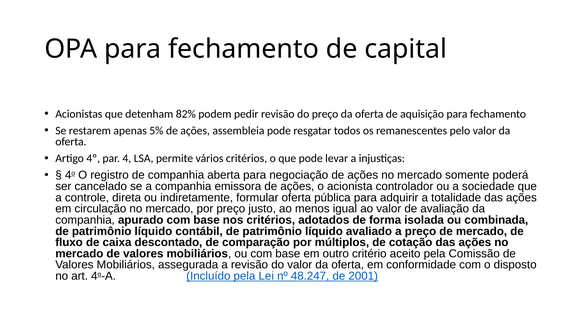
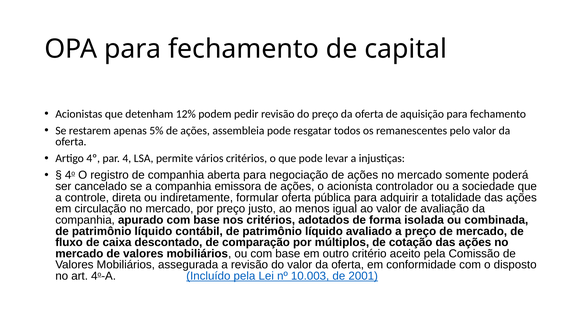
82%: 82% -> 12% (186, 114)
48.247: 48.247 -> 10.003 (310, 276)
